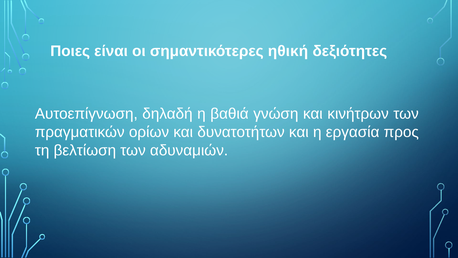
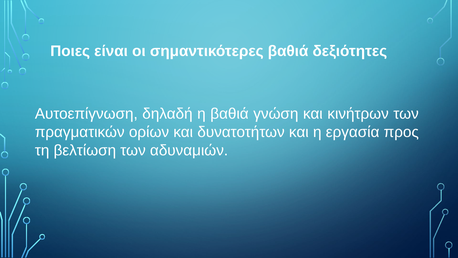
σημαντικότερες ηθική: ηθική -> βαθιά (288, 51)
